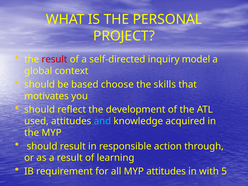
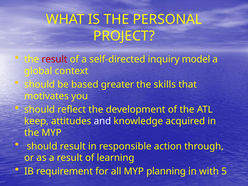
choose: choose -> greater (117, 84)
used: used -> keep (36, 121)
and colour: light blue -> white (102, 121)
MYP attitudes: attitudes -> planning (166, 171)
